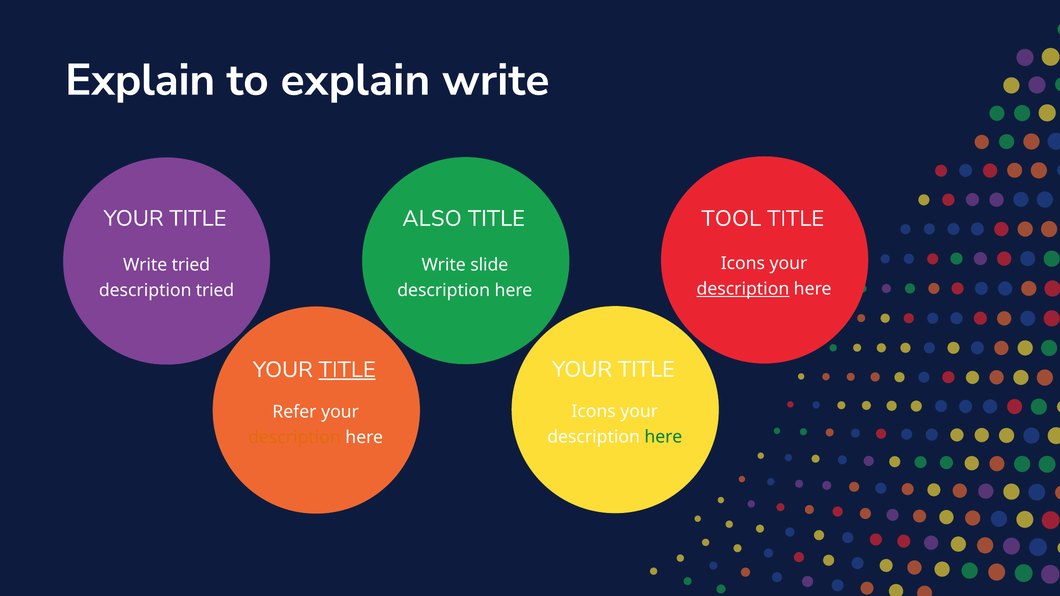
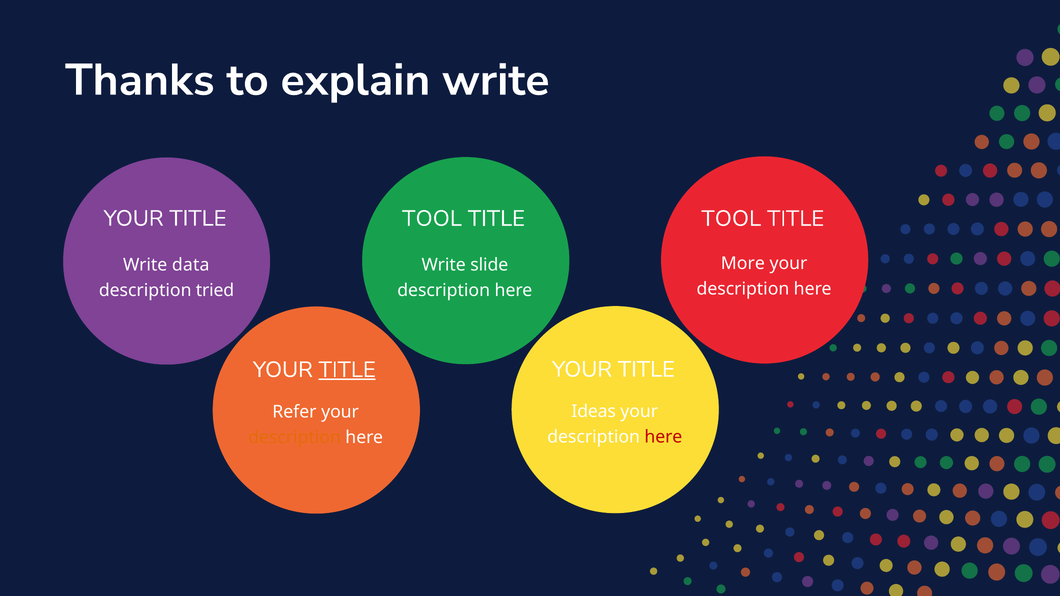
Explain: Explain -> Thanks (140, 80)
ALSO: ALSO -> TOOL (432, 219)
Icons: Icons -> More (743, 264)
Write tried: tried -> data (191, 265)
description underline: present -> none (743, 289)
Icons: Icons -> Ideas (594, 412)
here colour: green -> red (663, 437)
